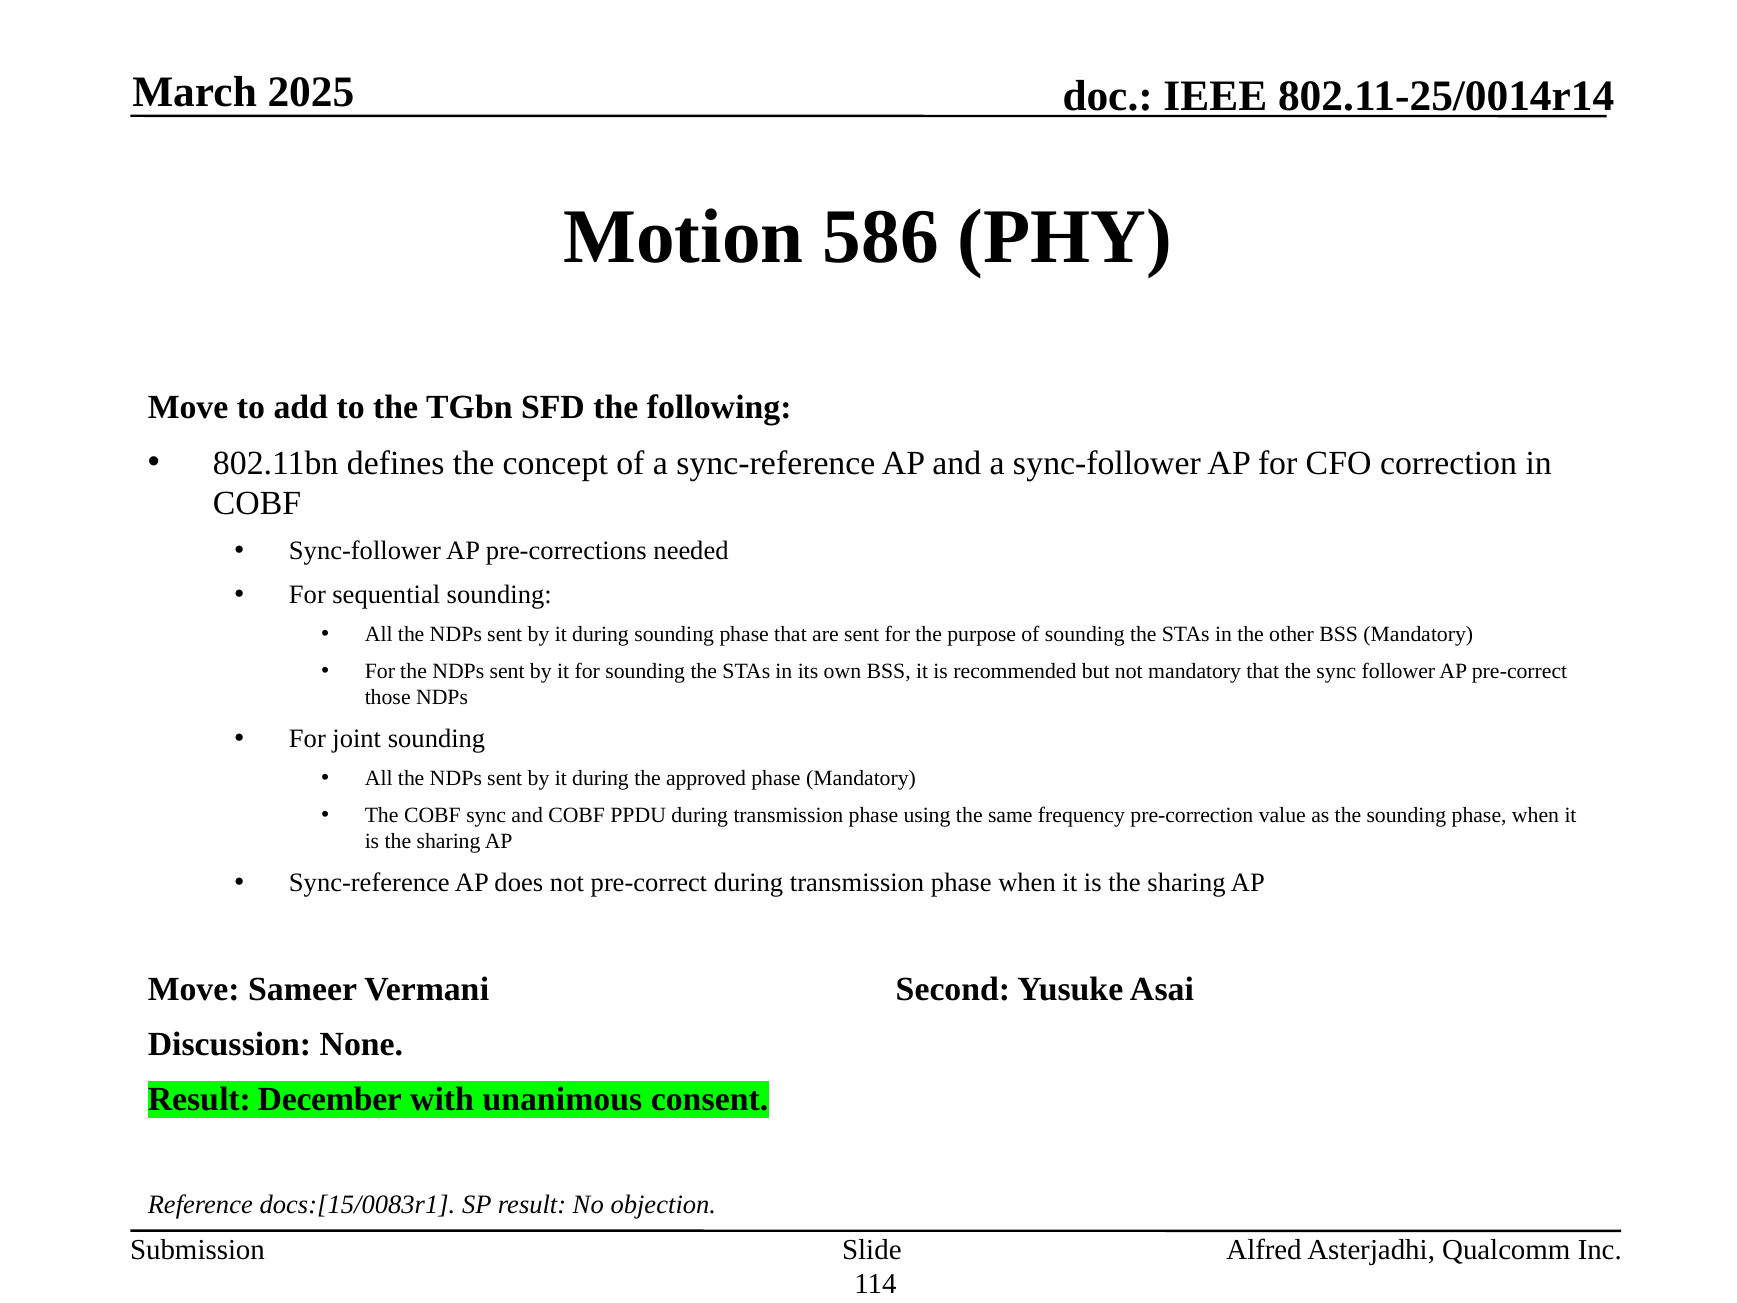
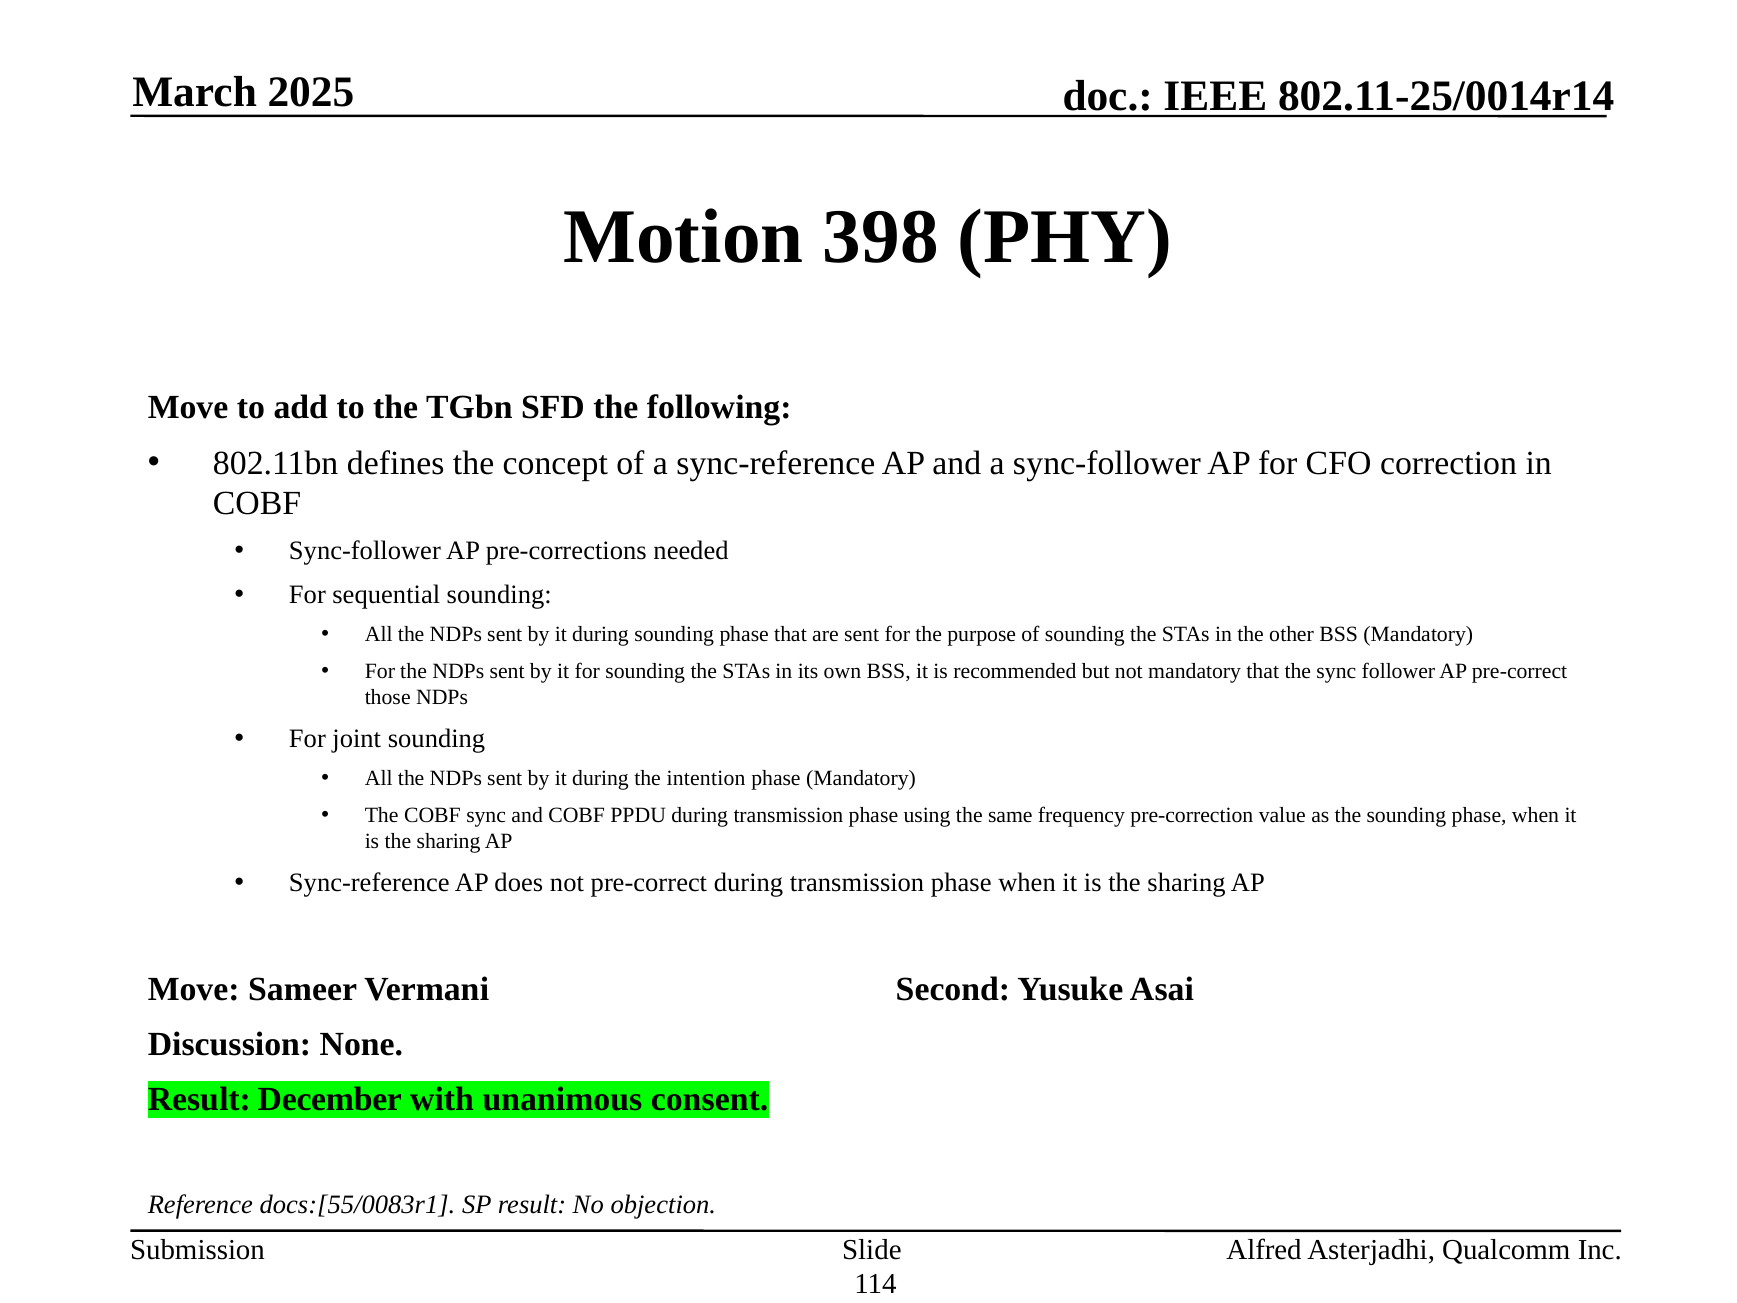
586: 586 -> 398 (881, 237)
approved: approved -> intention (706, 779)
docs:[15/0083r1: docs:[15/0083r1 -> docs:[55/0083r1 (357, 1205)
